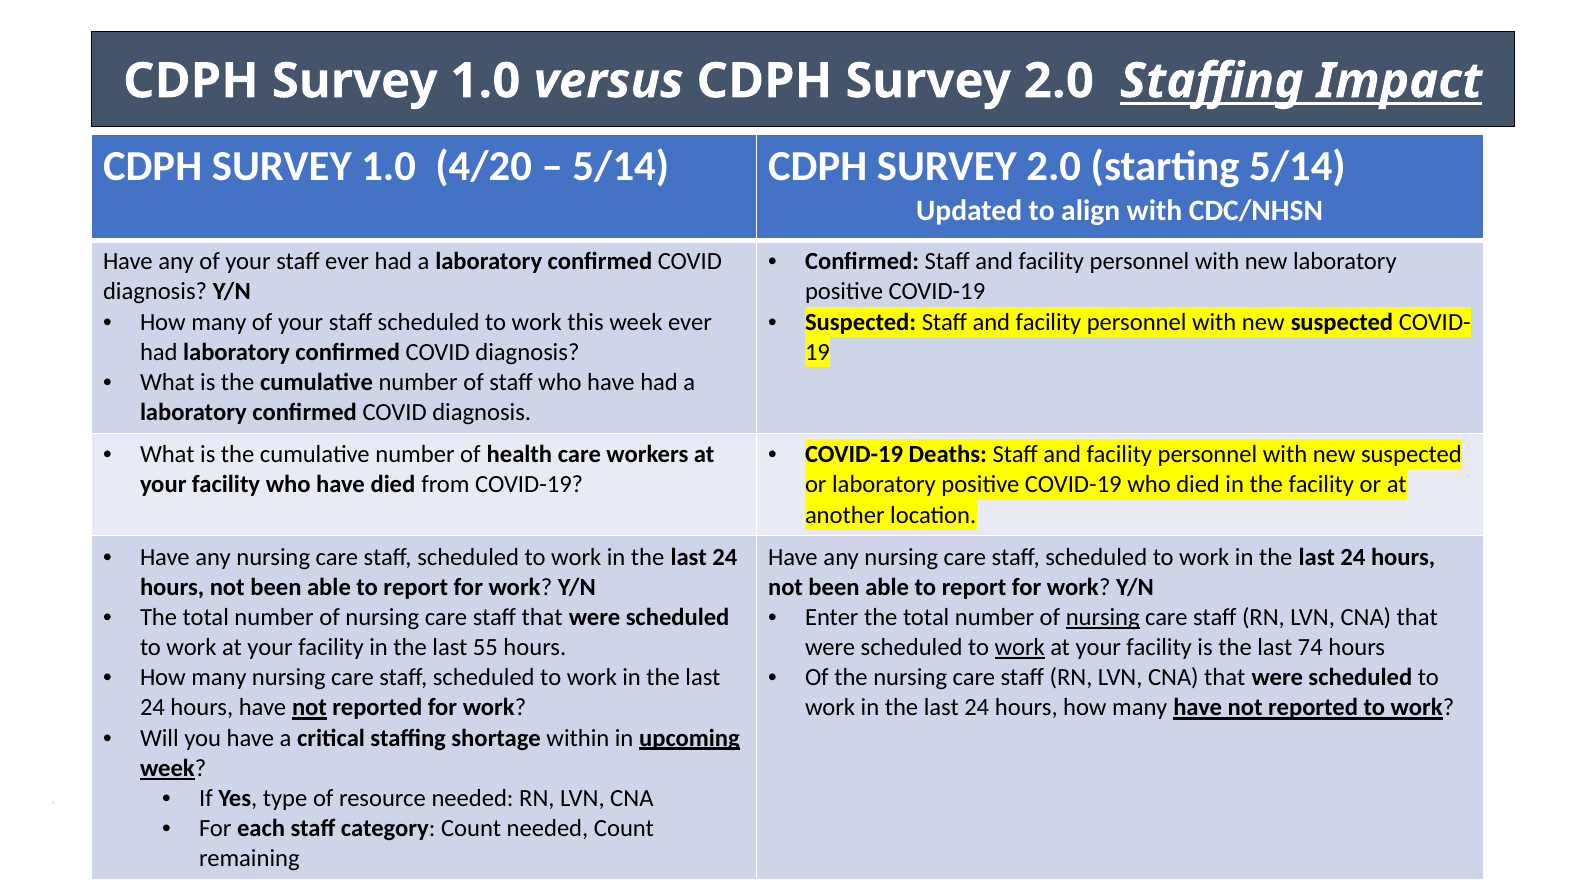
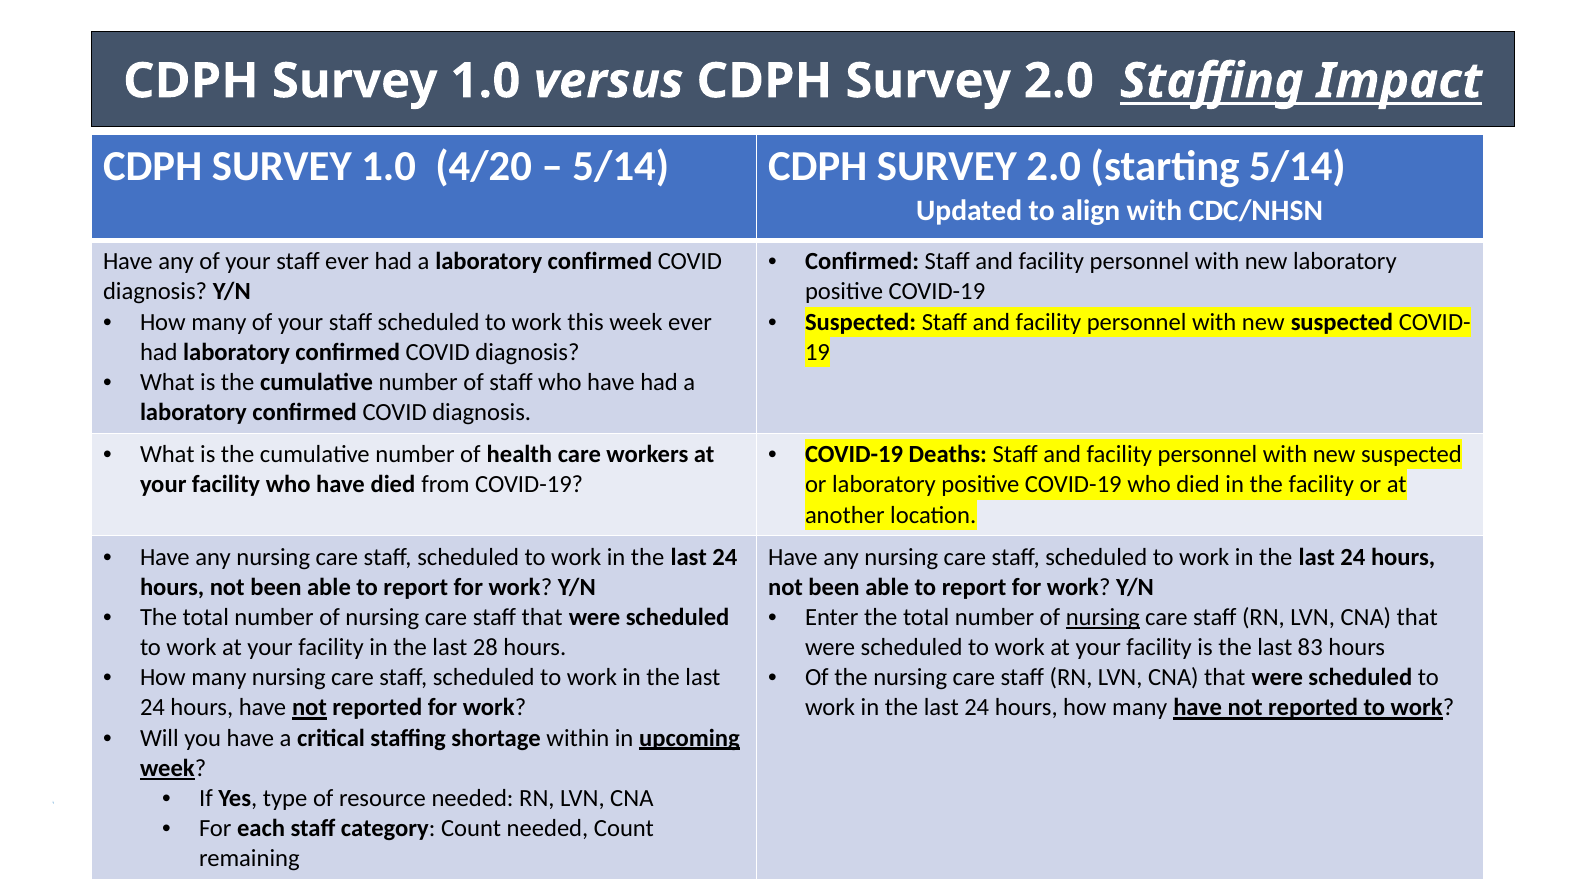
55: 55 -> 28 (485, 648)
work underline: present -> none (1020, 648)
74: 74 -> 83 (1310, 648)
